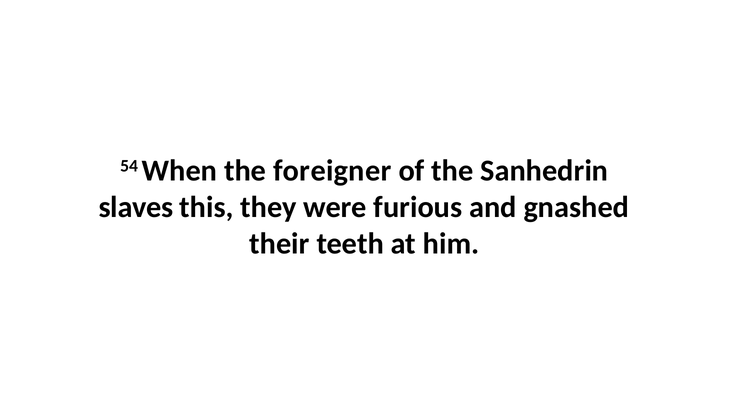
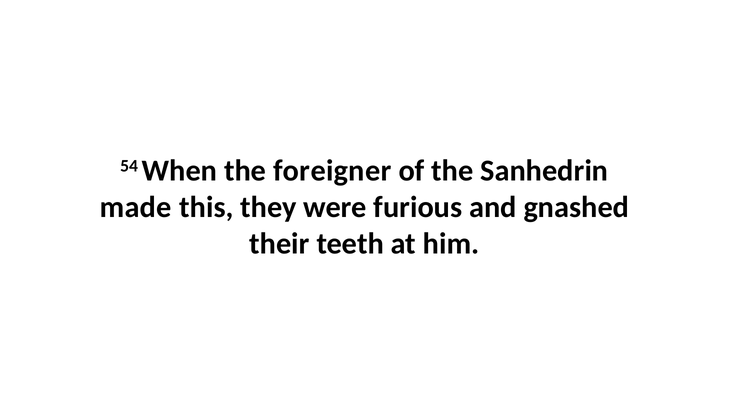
slaves: slaves -> made (136, 207)
